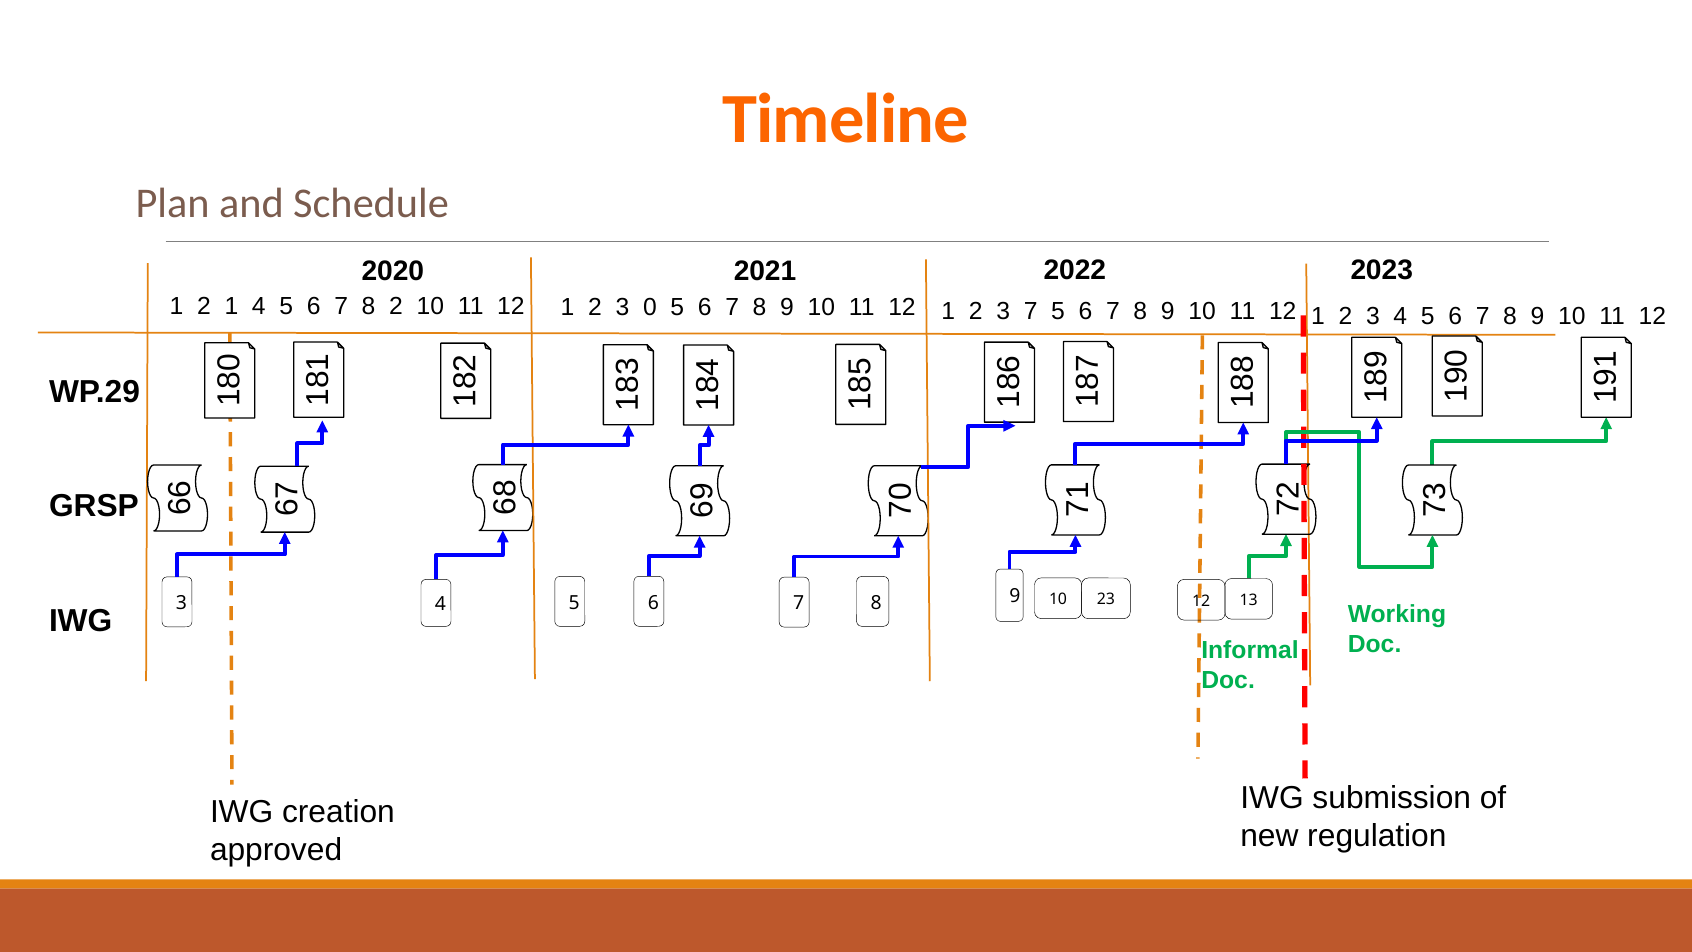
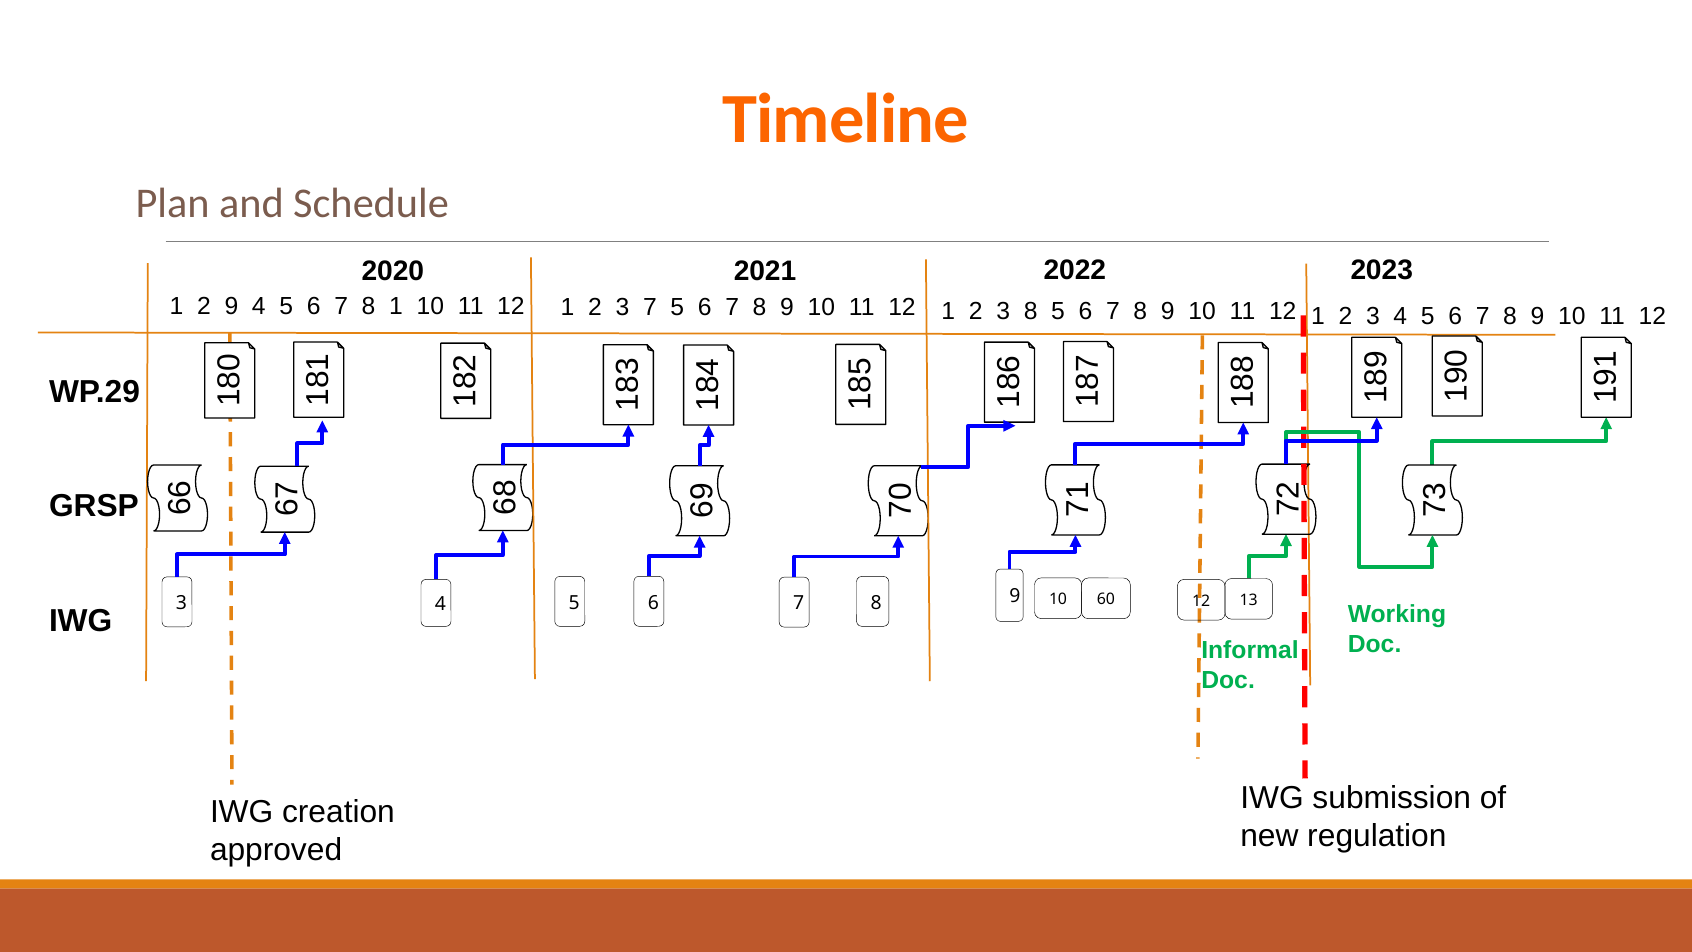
1 2 1: 1 -> 9 (231, 306)
7 8 2: 2 -> 1 (396, 306)
3 0: 0 -> 7 (650, 307)
3 7: 7 -> 8 (1031, 311)
23: 23 -> 60 (1106, 599)
